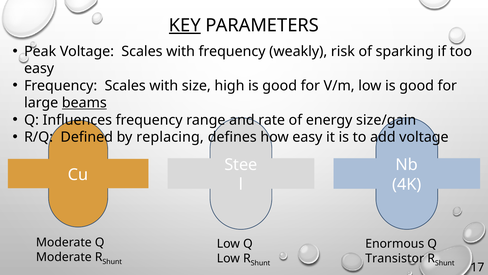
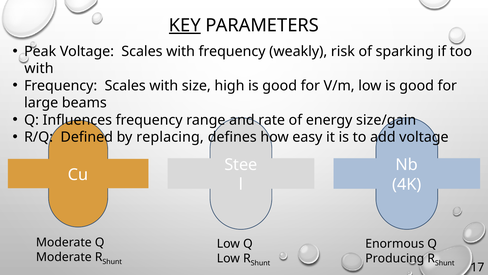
easy: easy -> with (39, 68)
beams underline: present -> none (84, 103)
Transistor: Transistor -> Producing (395, 258)
